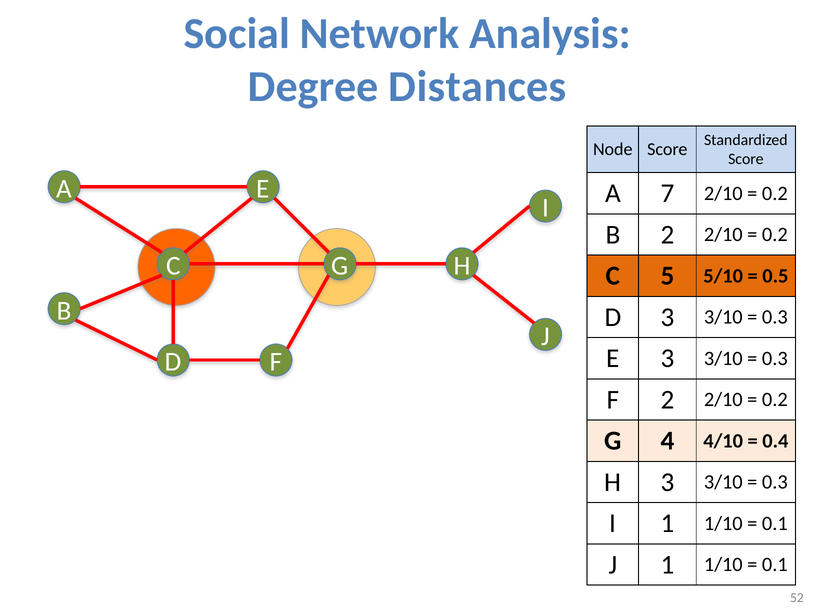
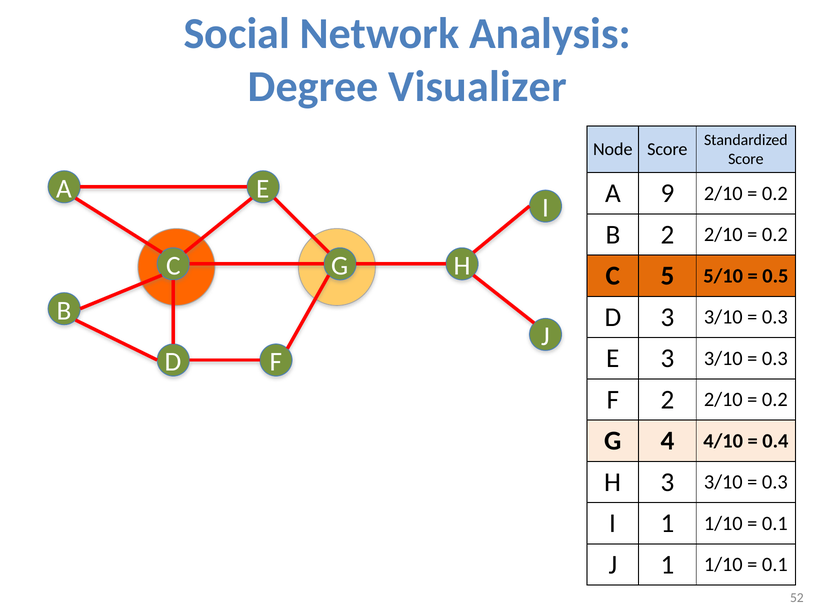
Distances: Distances -> Visualizer (478, 87)
7: 7 -> 9 (667, 193)
